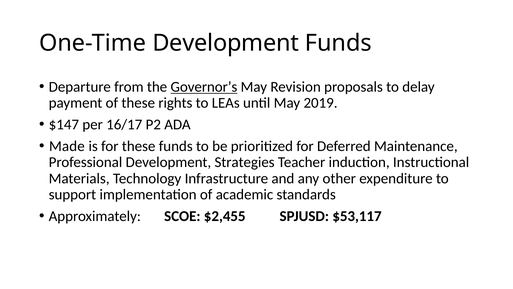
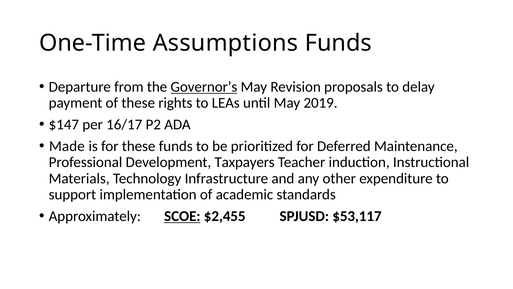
One-Time Development: Development -> Assumptions (225, 43)
Strategies: Strategies -> Taxpayers (245, 162)
SCOE underline: none -> present (182, 216)
